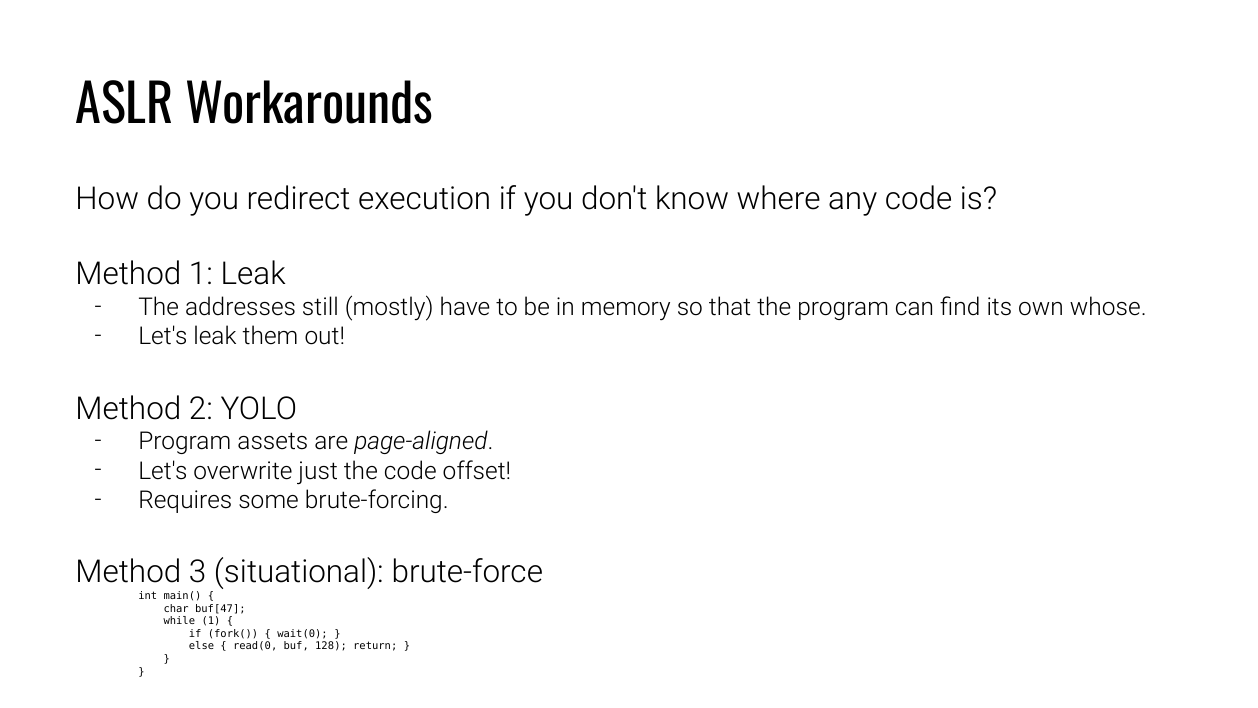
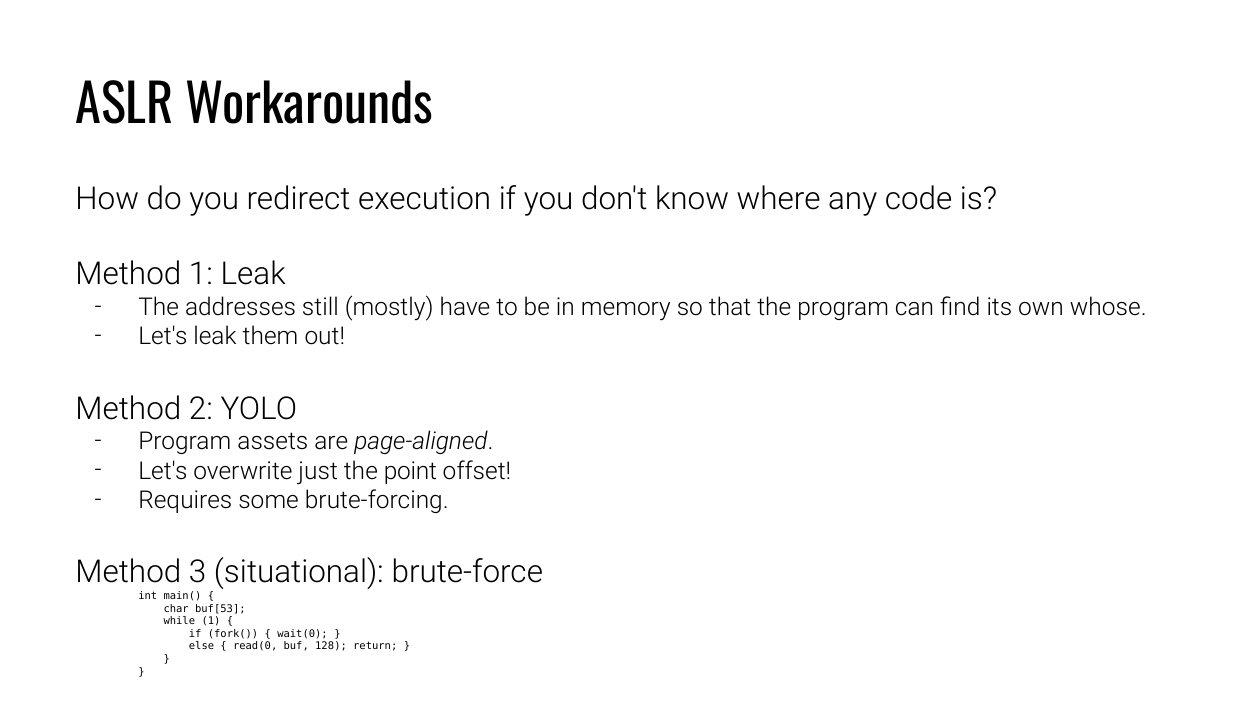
the code: code -> point (410, 471)
buf[47: buf[47 -> buf[53 (220, 608)
